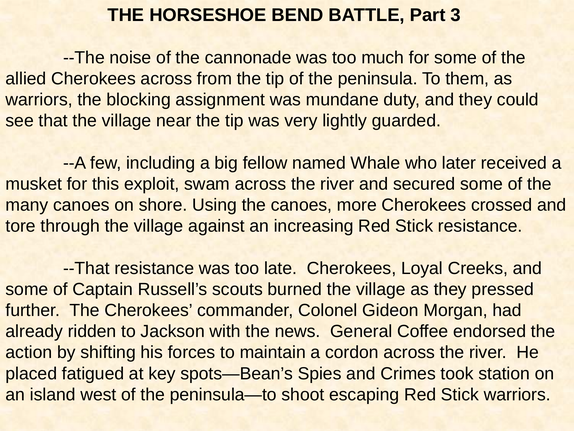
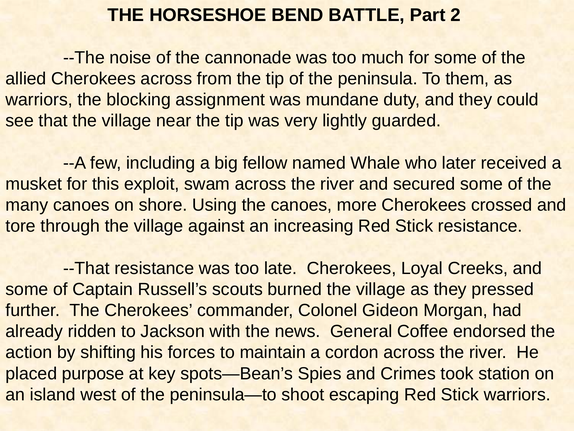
3: 3 -> 2 (456, 15)
fatigued: fatigued -> purpose (93, 373)
